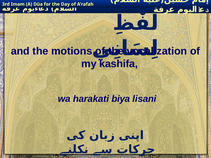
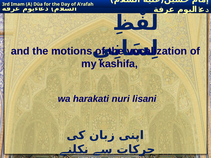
biya: biya -> nuri (121, 99)
